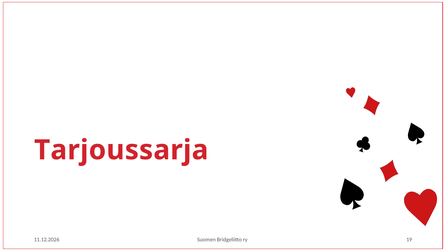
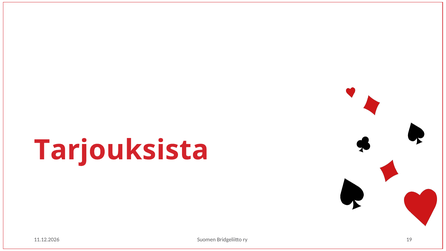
Tarjoussarja: Tarjoussarja -> Tarjouksista (121, 150)
